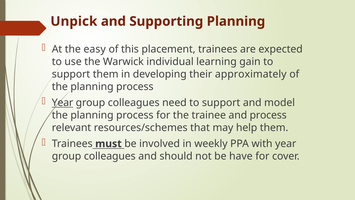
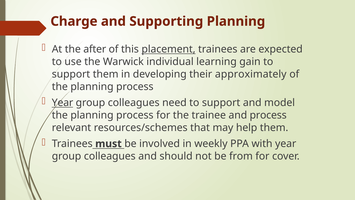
Unpick: Unpick -> Charge (74, 21)
easy: easy -> after (95, 49)
placement underline: none -> present (169, 49)
have: have -> from (241, 156)
